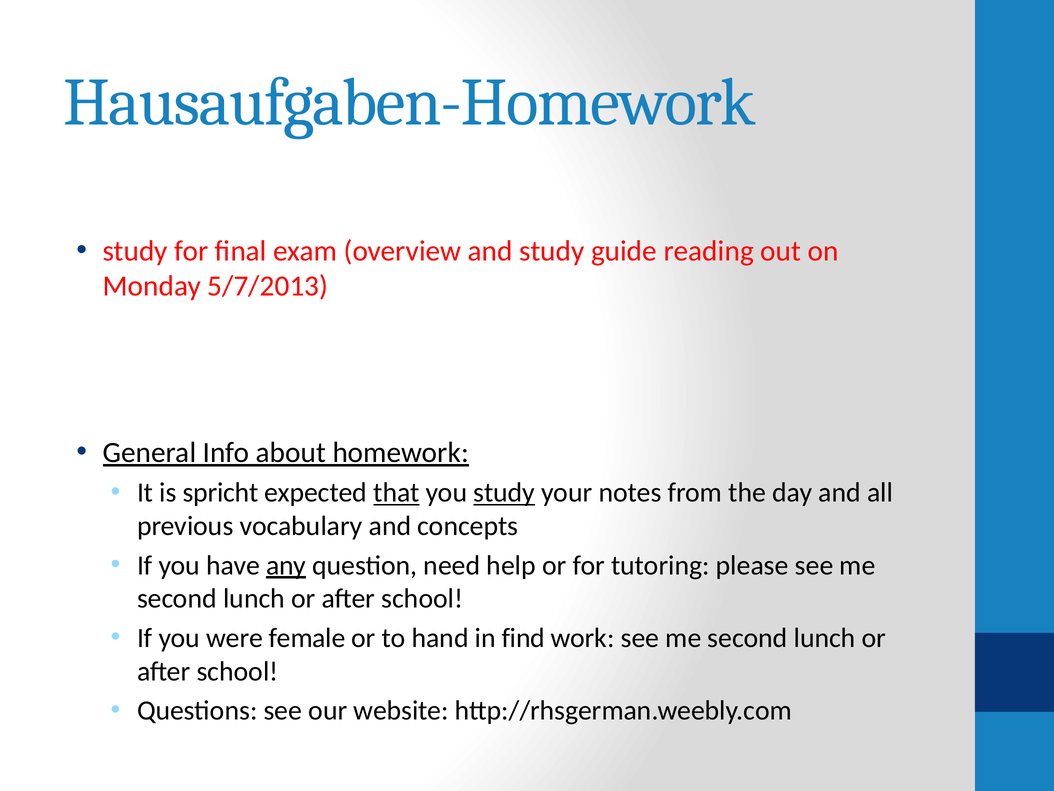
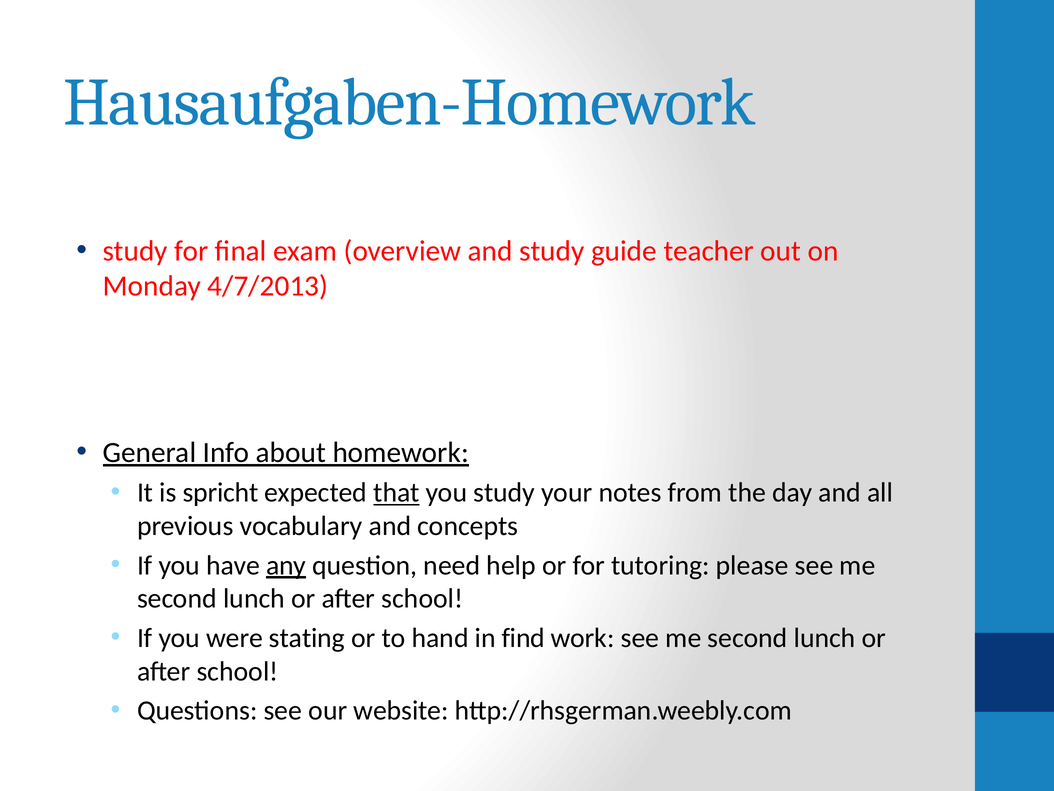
reading: reading -> teacher (709, 251)
5/7/2013: 5/7/2013 -> 4/7/2013 (268, 286)
study underline: present -> none (504, 492)
female: female -> stating (307, 638)
